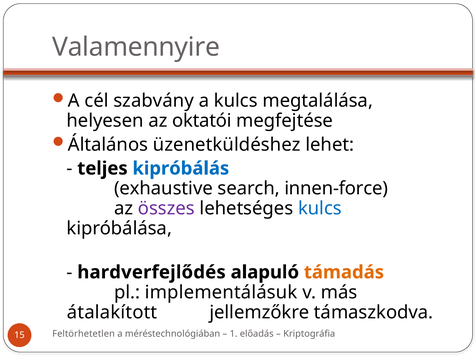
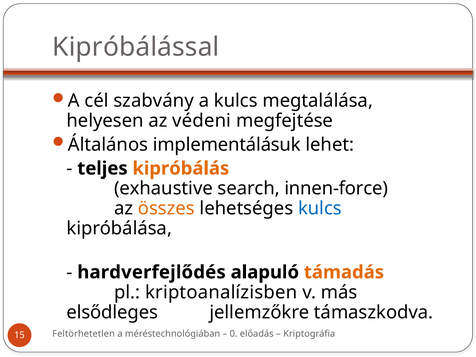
Valamennyire: Valamennyire -> Kipróbálással (136, 47)
oktatói: oktatói -> védeni (202, 121)
üzenetküldéshez: üzenetküldéshez -> implementálásuk (227, 145)
kipróbálás colour: blue -> orange (181, 168)
összes colour: purple -> orange (166, 208)
implementálásuk: implementálásuk -> kriptoanalízisben (221, 292)
átalakított: átalakított -> elsődleges (112, 312)
1: 1 -> 0 (234, 334)
